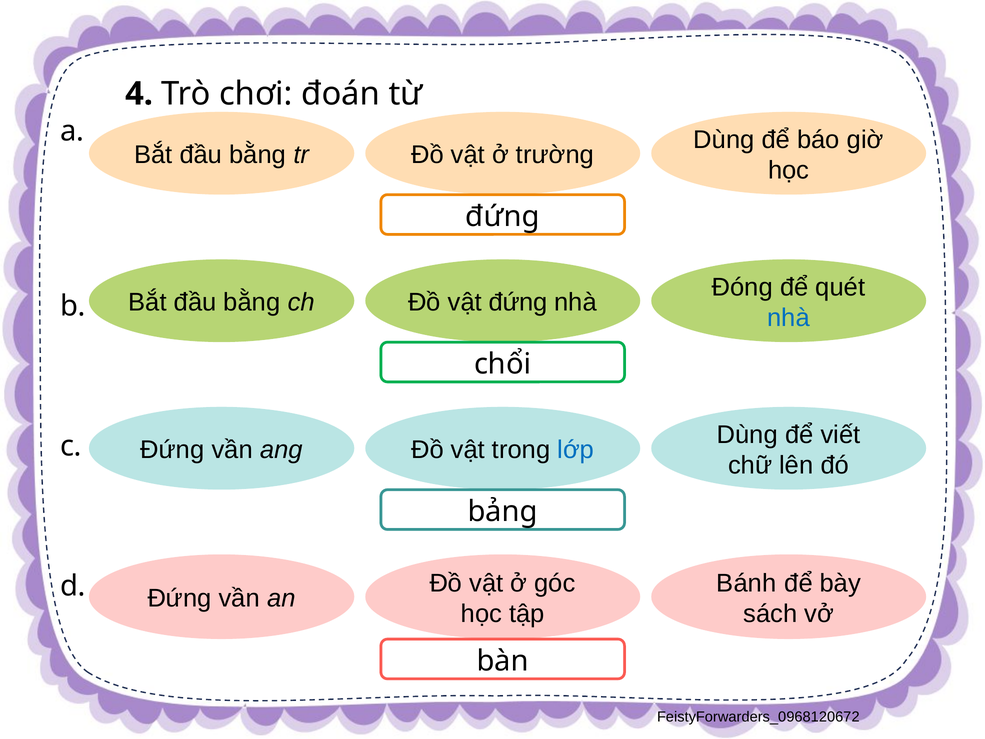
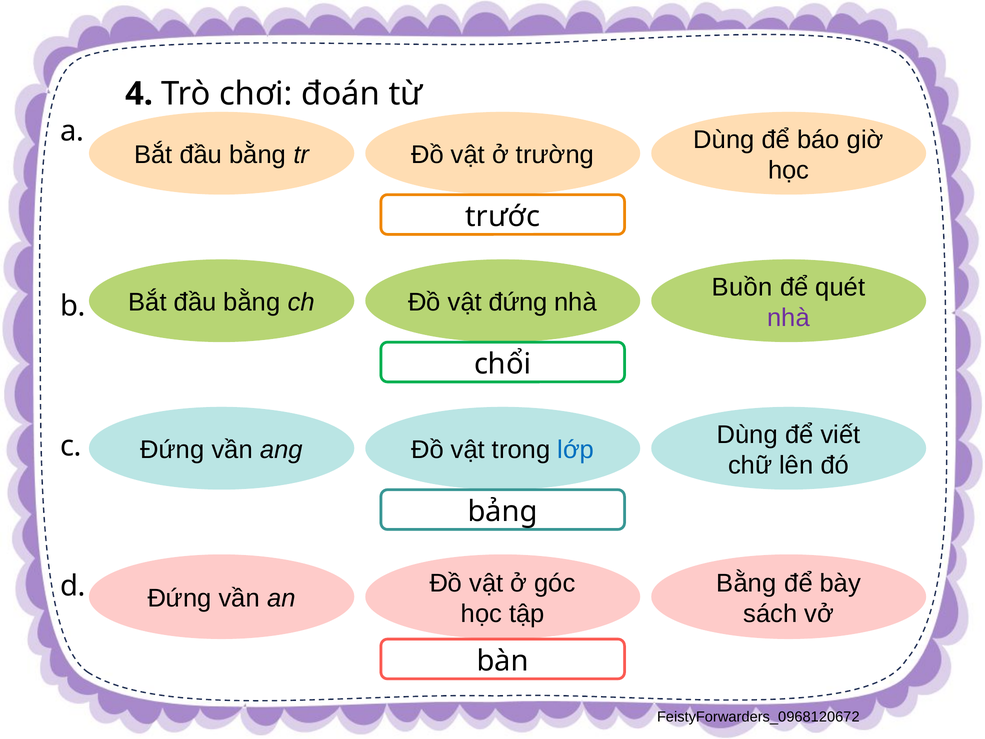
đứng: đứng -> trước (503, 216)
Đóng: Đóng -> Buồn (742, 287)
nhà colour: blue -> purple (789, 318)
Bánh: Bánh -> Bằng (746, 583)
